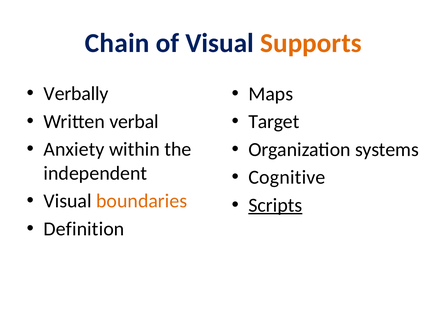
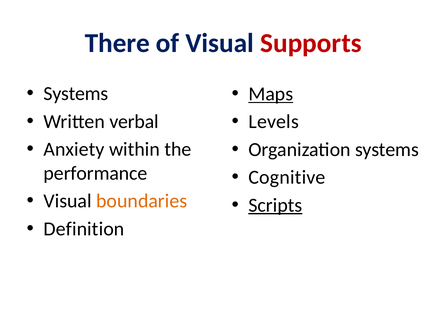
Chain: Chain -> There (117, 43)
Supports colour: orange -> red (311, 43)
Verbally: Verbally -> Systems (76, 94)
Maps underline: none -> present (271, 94)
Target: Target -> Levels (274, 122)
independent: independent -> performance (95, 173)
